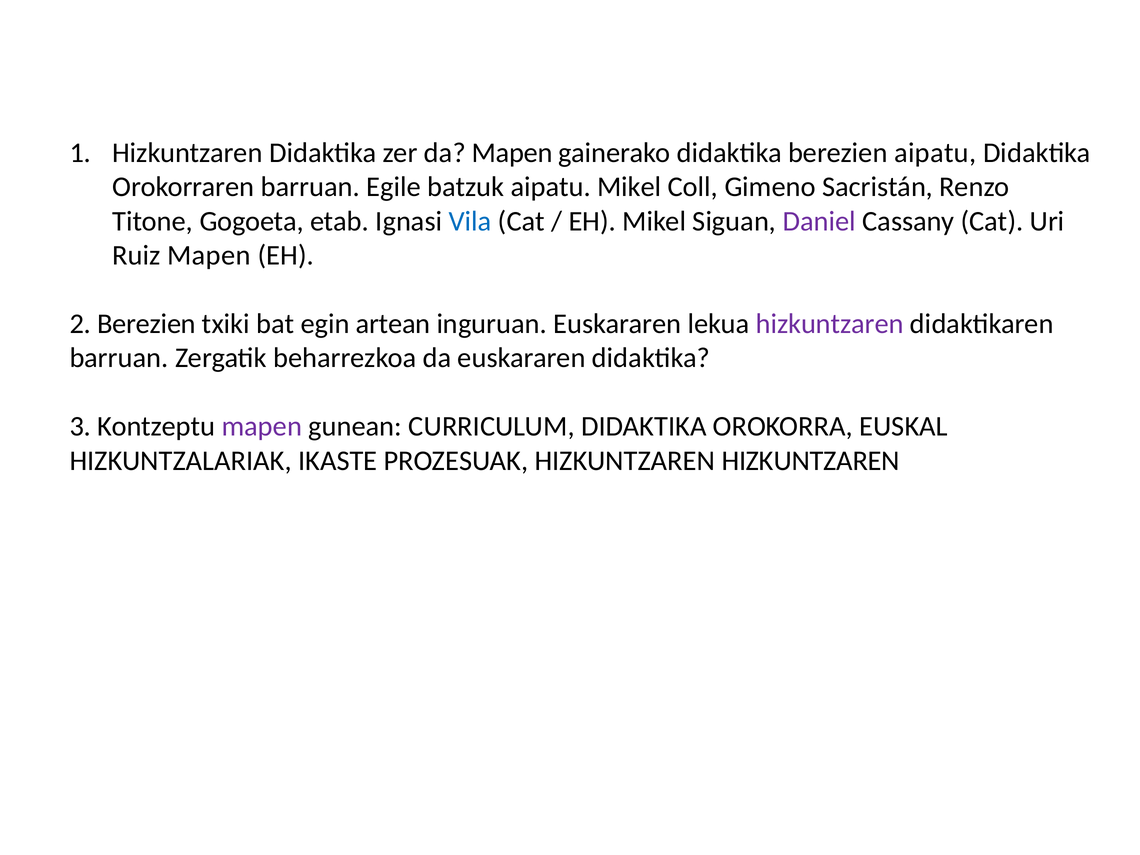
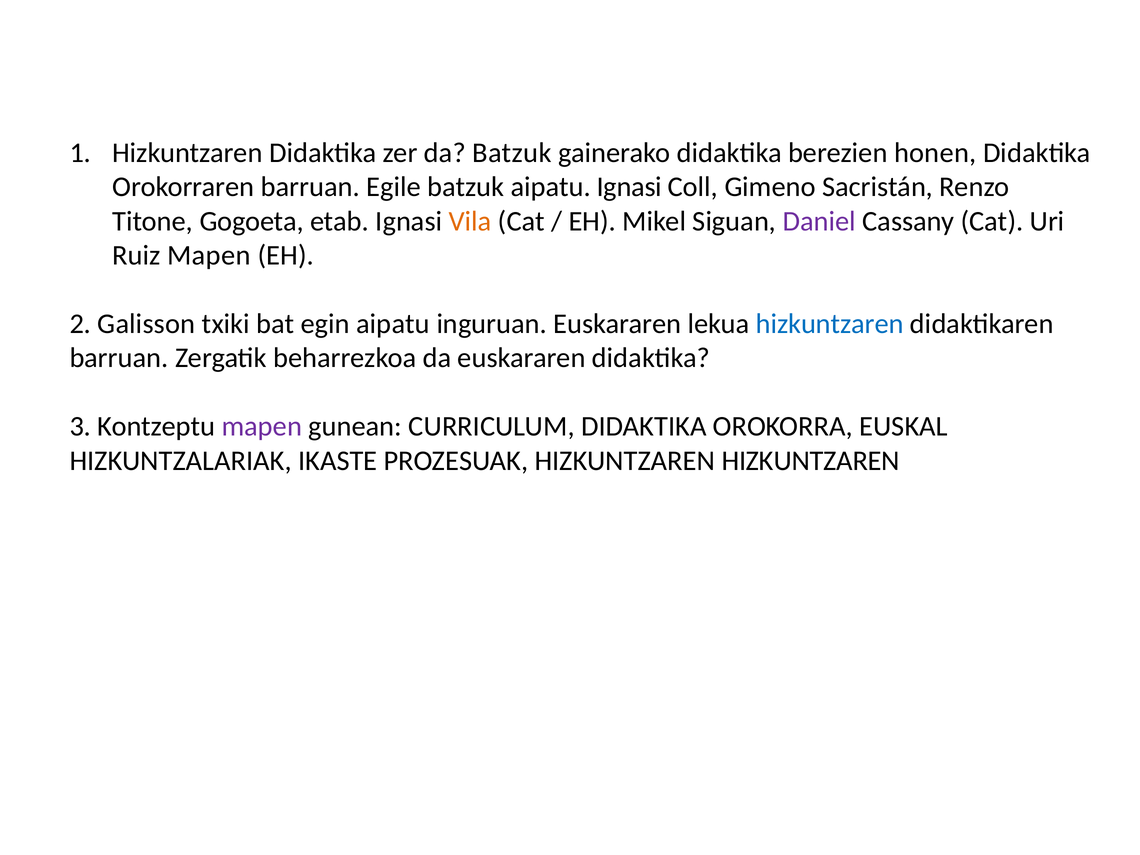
da Mapen: Mapen -> Batzuk (512, 153)
berezien aipatu: aipatu -> honen (935, 153)
aipatu Mikel: Mikel -> Ignasi (629, 187)
Vila colour: blue -> orange (470, 221)
2 Berezien: Berezien -> Galisson (146, 324)
egin artean: artean -> aipatu (393, 324)
hizkuntzaren colour: purple -> blue (830, 324)
